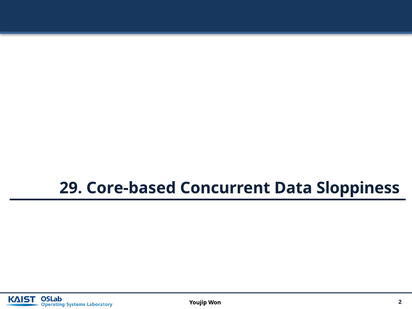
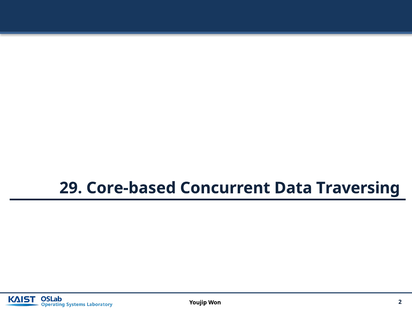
Sloppiness: Sloppiness -> Traversing (358, 188)
